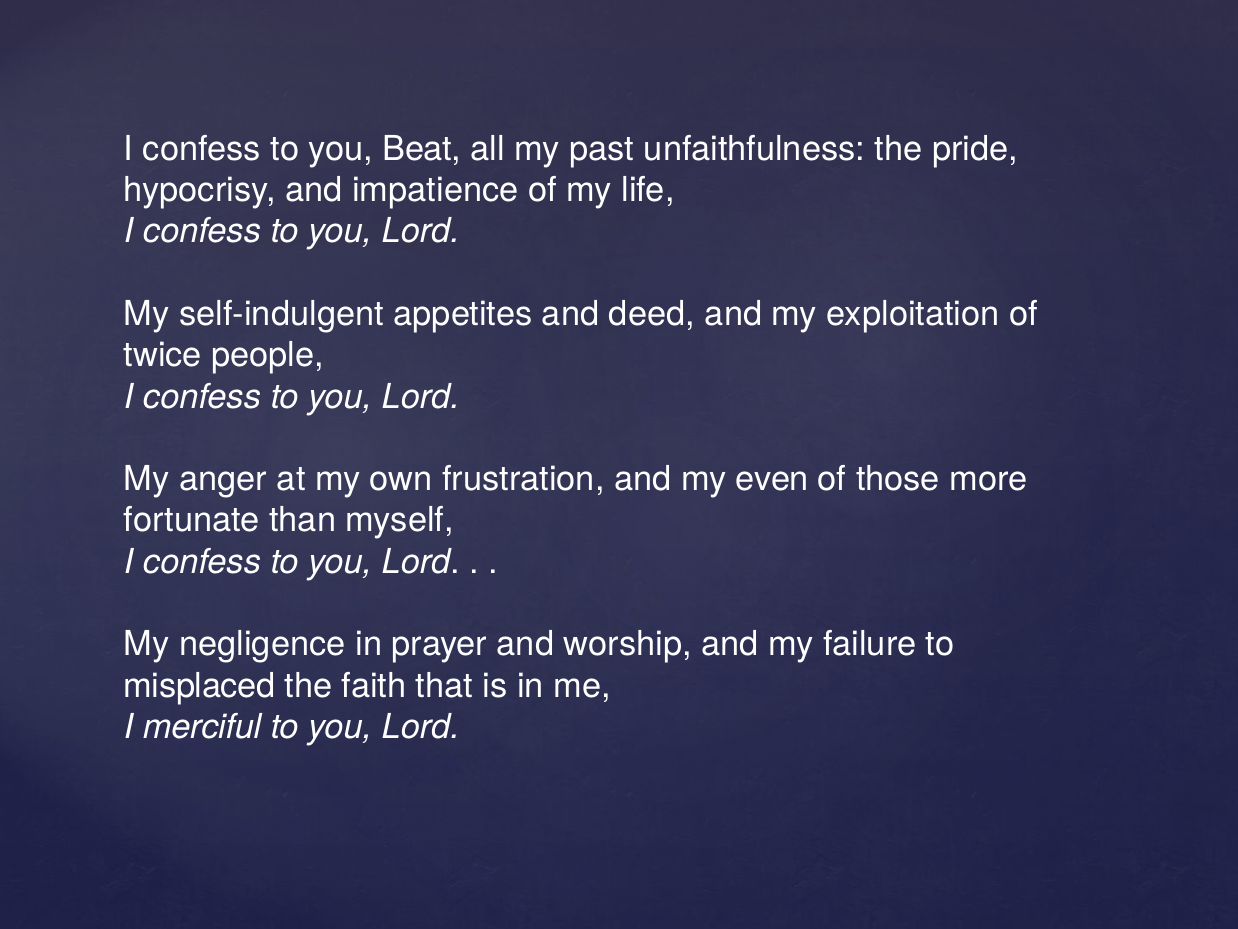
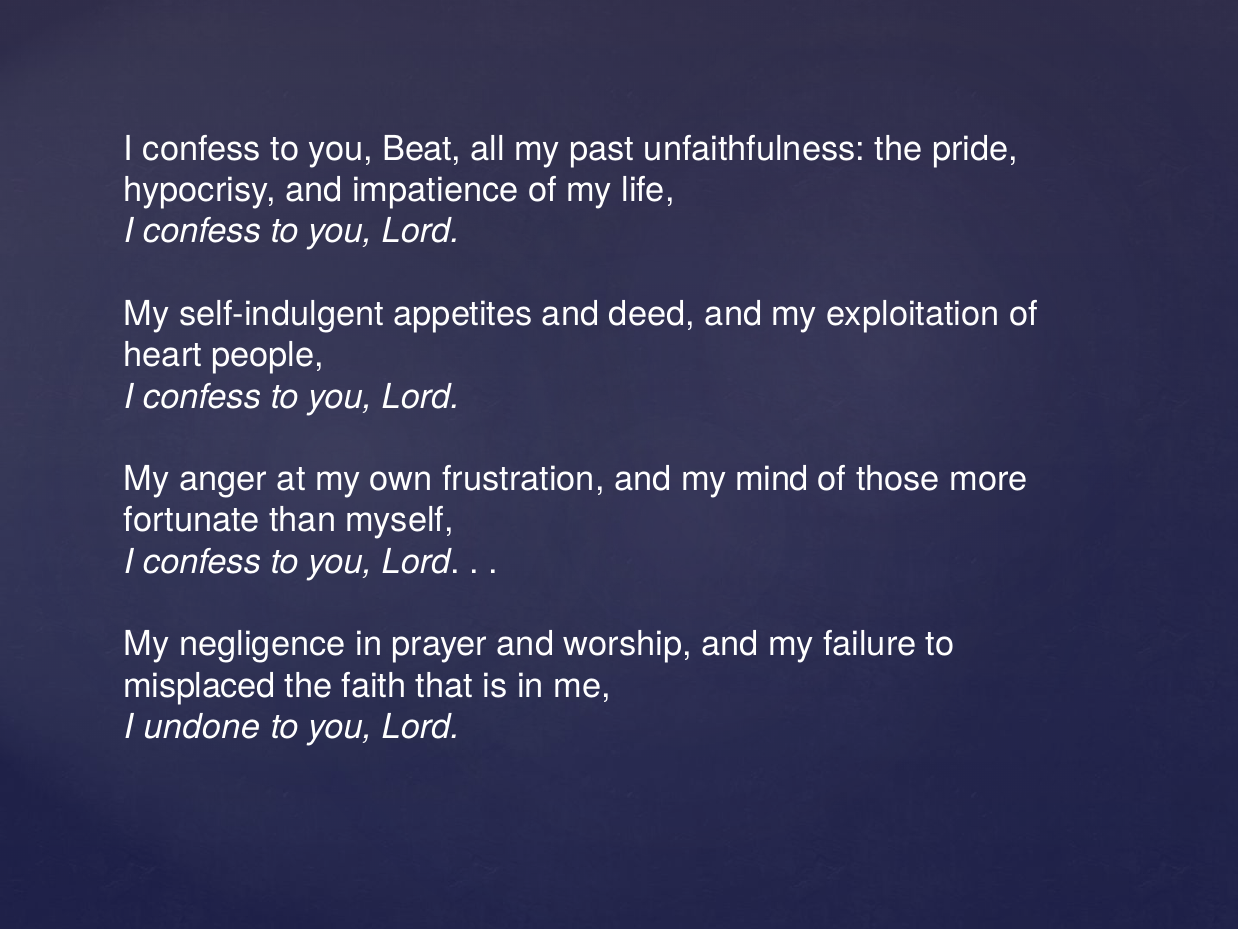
twice: twice -> heart (163, 355)
even: even -> mind (772, 479)
merciful: merciful -> undone (202, 727)
